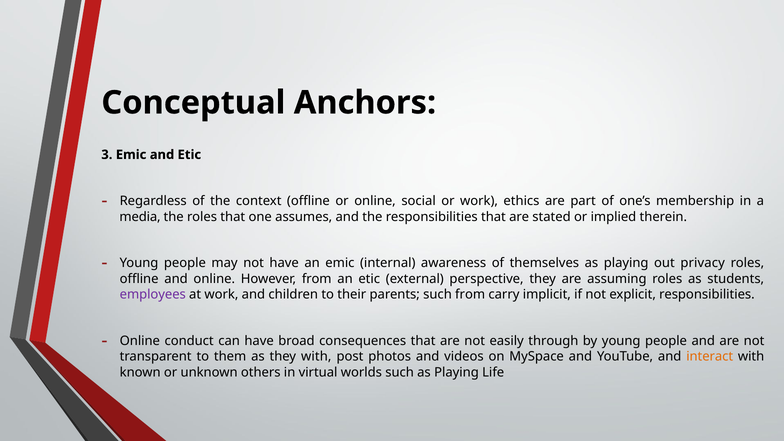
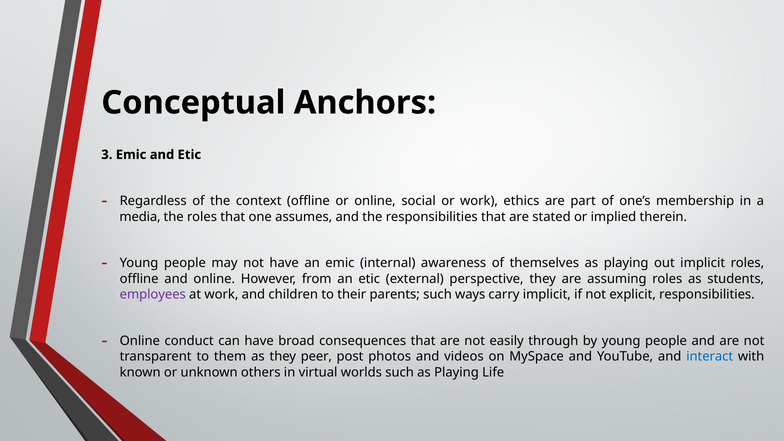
out privacy: privacy -> implicit (703, 263)
such from: from -> ways (470, 294)
they with: with -> peer (316, 357)
interact colour: orange -> blue (710, 357)
